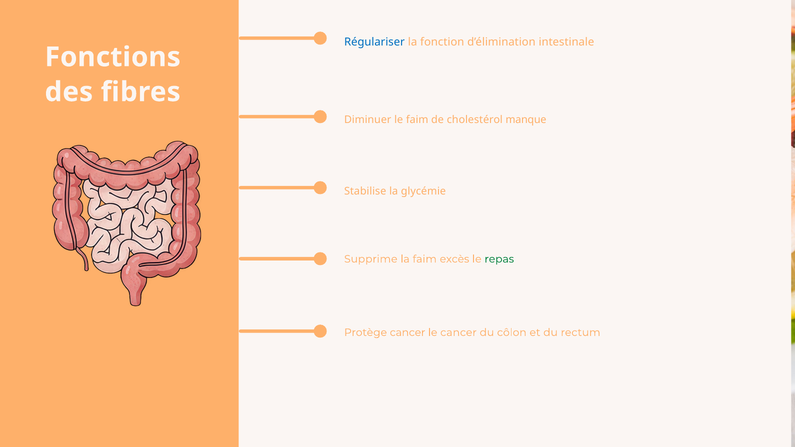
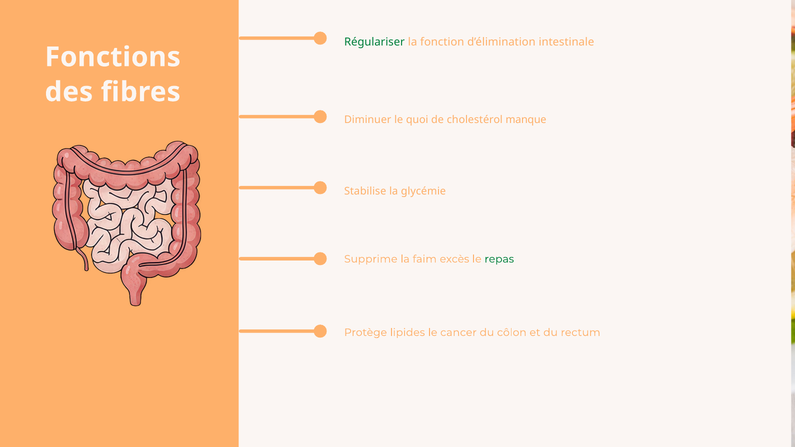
Régulariser colour: blue -> green (374, 42)
le faim: faim -> quoi (417, 120)
Protège cancer: cancer -> lipides (407, 333)
